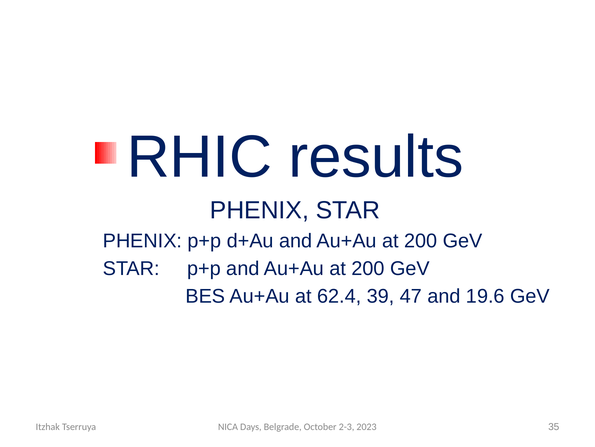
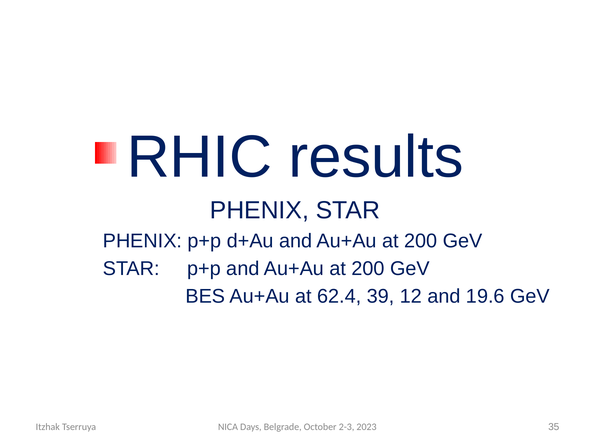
47: 47 -> 12 (411, 296)
